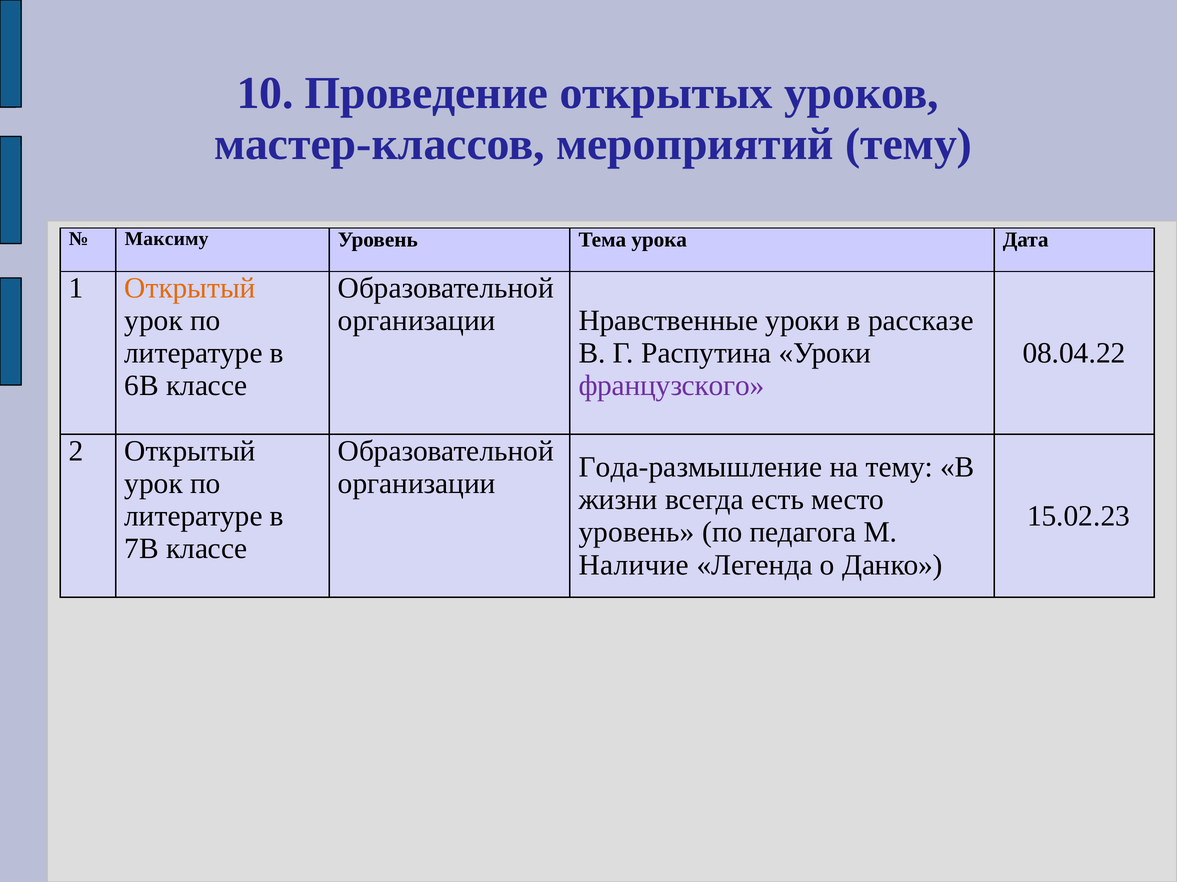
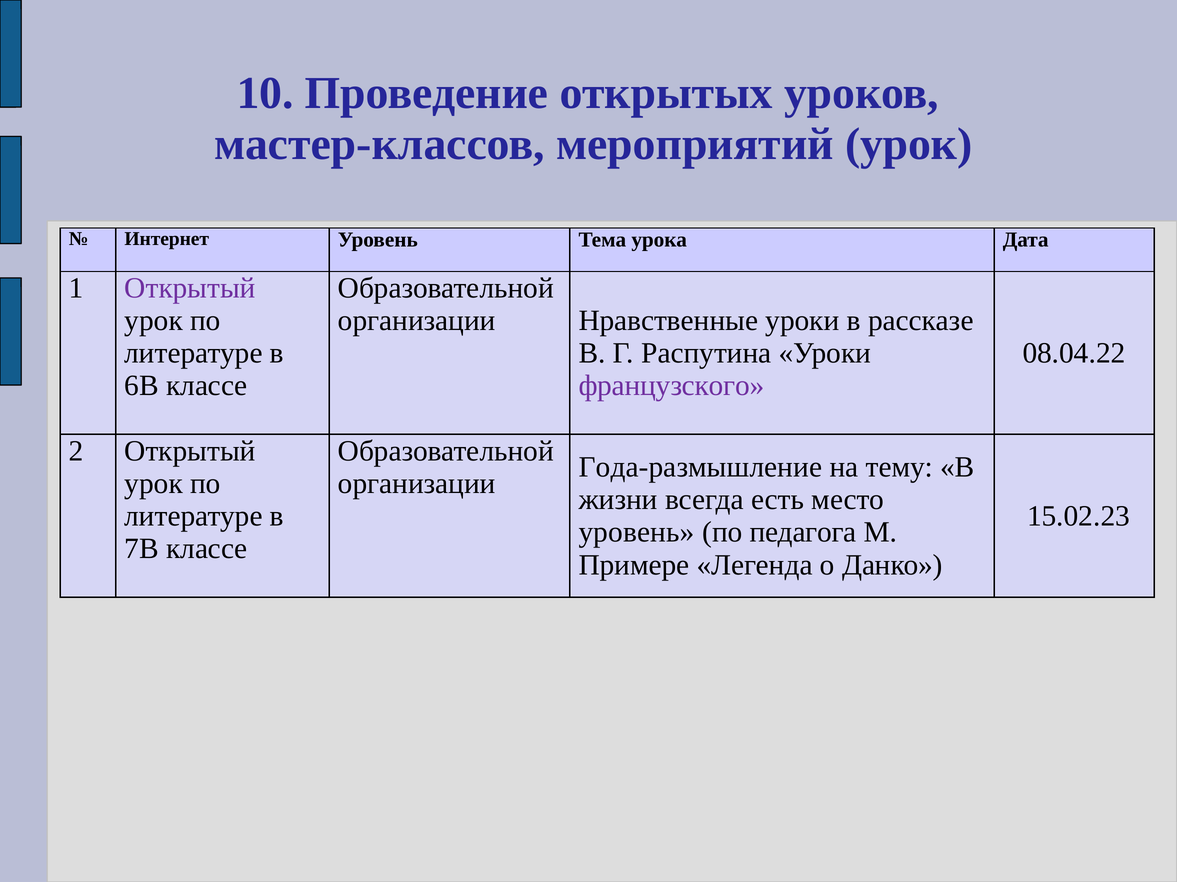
мероприятий тему: тему -> урок (909, 144)
Максиму: Максиму -> Интернет (167, 239)
Открытый colour: orange -> purple (190, 288)
Наличие: Наличие -> Примере (634, 565)
